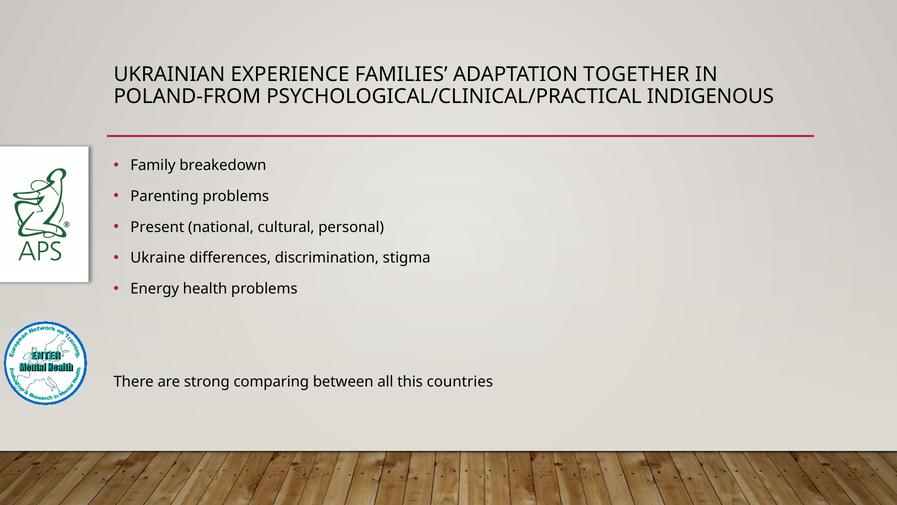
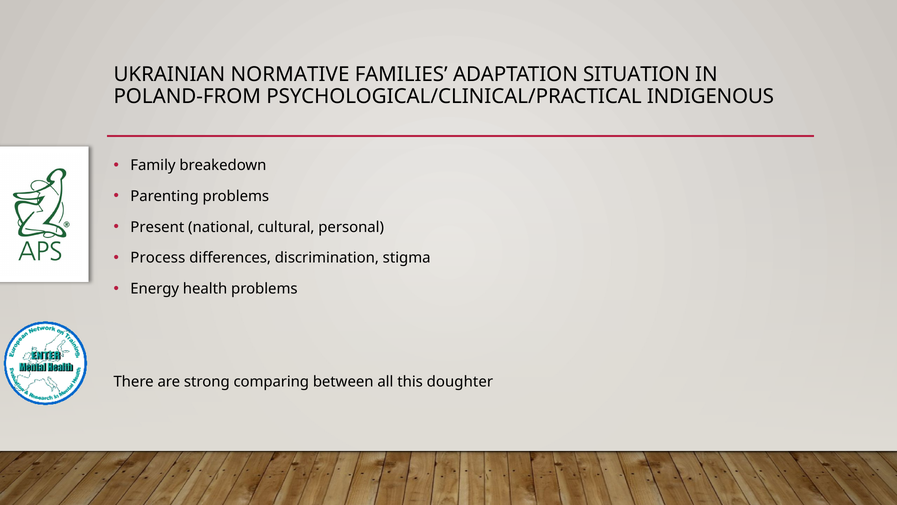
EXPERIENCE: EXPERIENCE -> NORMATIVE (290, 74)
TOGETHER: TOGETHER -> SITUATION (637, 74)
Ukraine: Ukraine -> Process (158, 258)
countries: countries -> doughter (460, 381)
